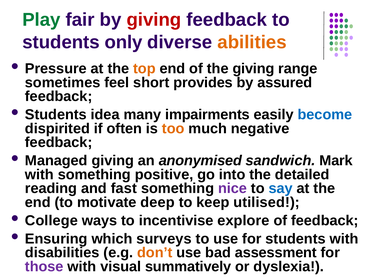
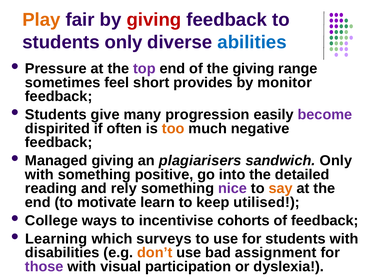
Play colour: green -> orange (41, 20)
abilities colour: orange -> blue (252, 42)
top colour: orange -> purple (144, 69)
assured: assured -> monitor (285, 82)
idea: idea -> give (105, 115)
impairments: impairments -> progression (207, 115)
become colour: blue -> purple (325, 115)
anonymised: anonymised -> plagiarisers (200, 161)
sandwich Mark: Mark -> Only (336, 161)
fast: fast -> rely (124, 188)
say colour: blue -> orange (281, 188)
deep: deep -> learn (158, 202)
explore: explore -> cohorts (244, 221)
Ensuring: Ensuring -> Learning (56, 239)
assessment: assessment -> assignment (276, 253)
summatively: summatively -> participation (188, 267)
